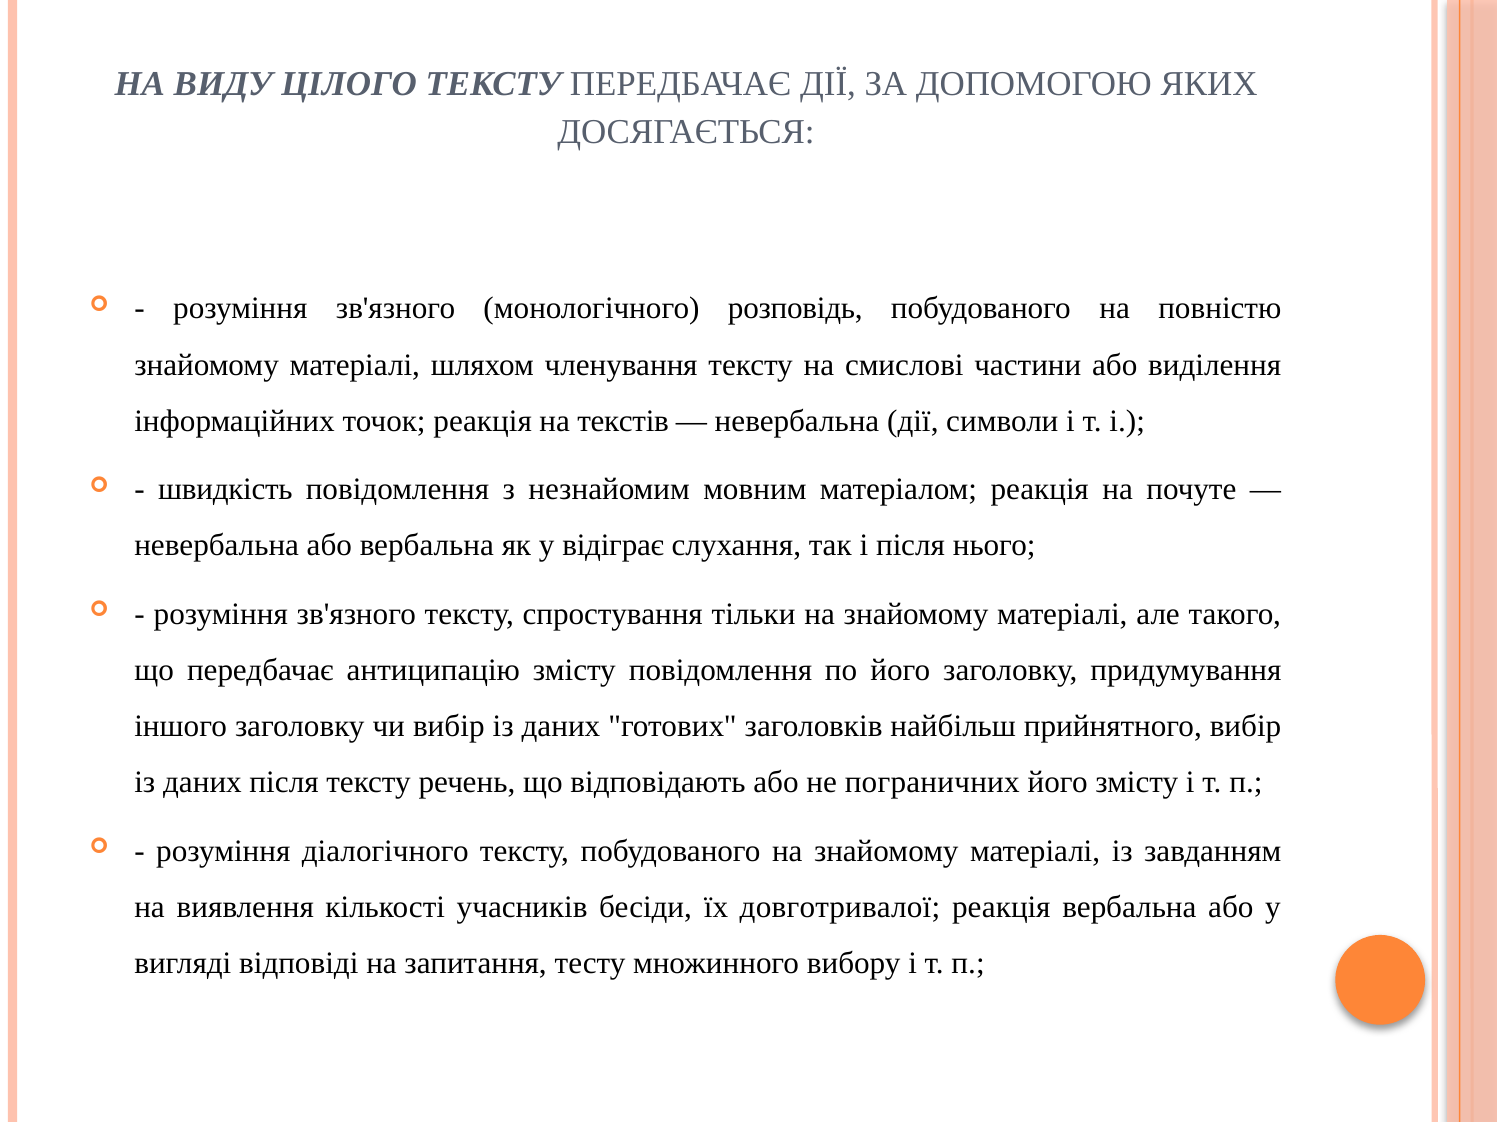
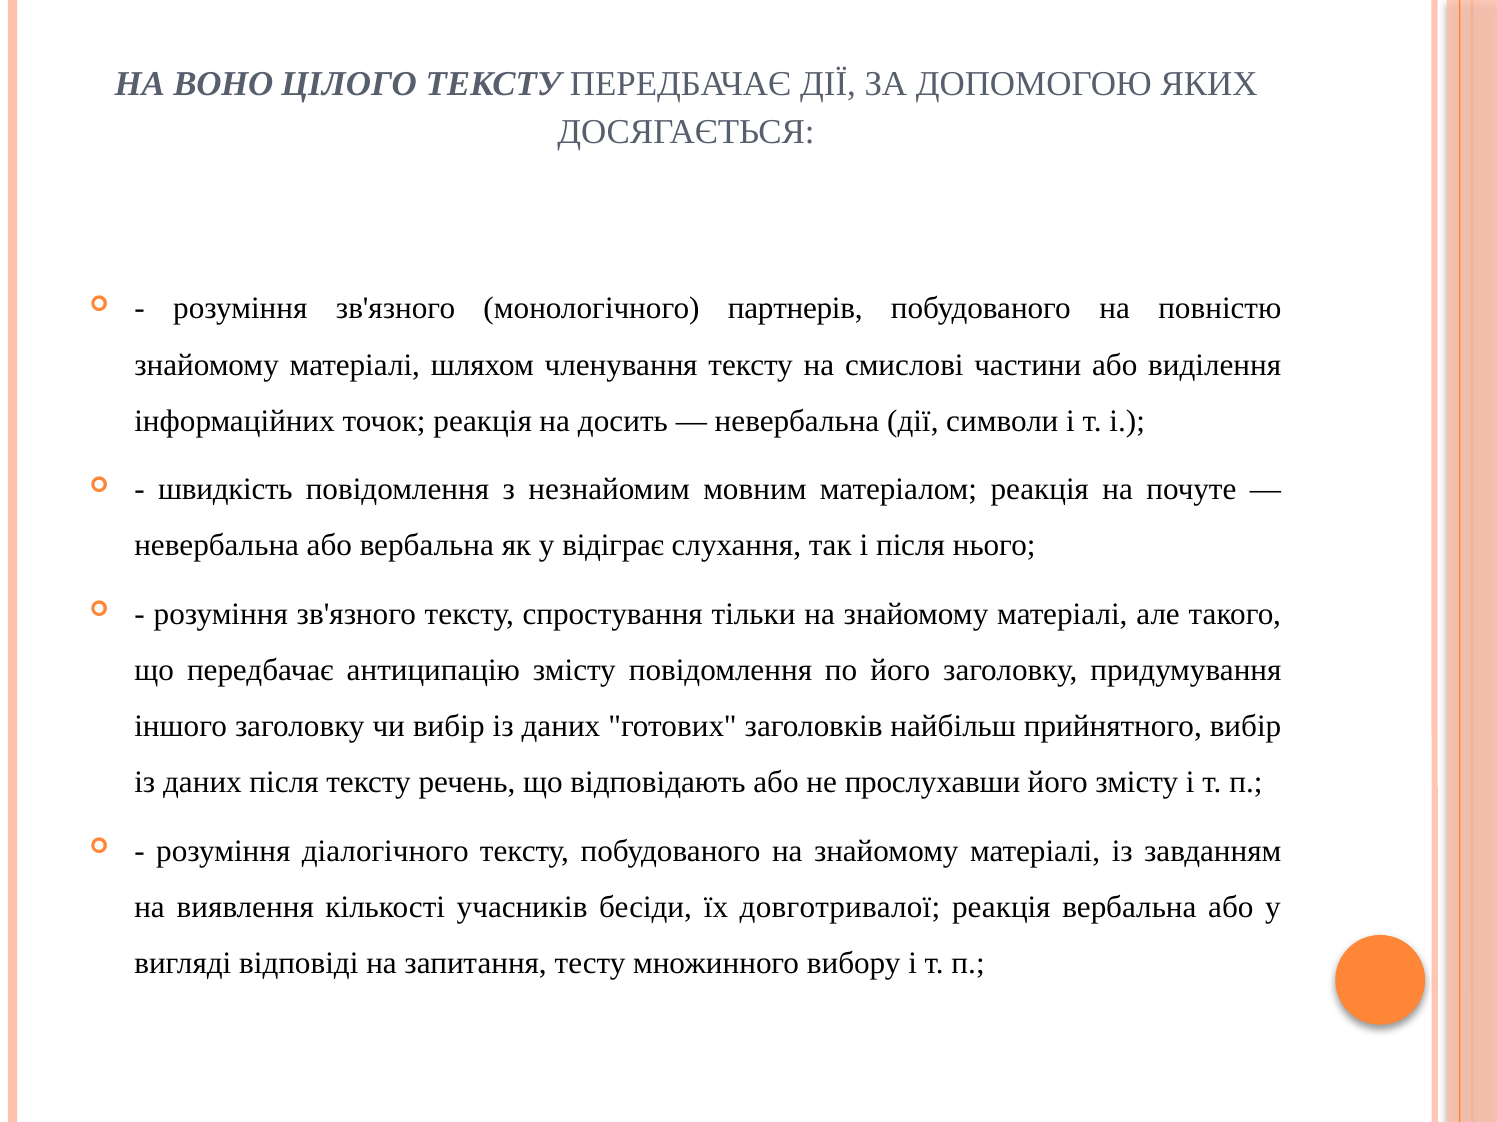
ВИДУ: ВИДУ -> ВОНО (223, 84)
розповідь: розповідь -> партнерів (795, 309)
текстів: текстів -> досить (623, 421)
пограничних: пограничних -> прослухавши (932, 783)
